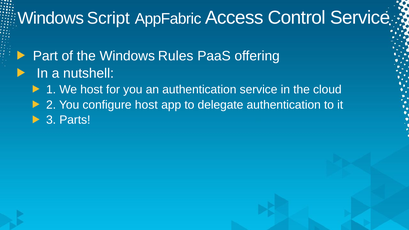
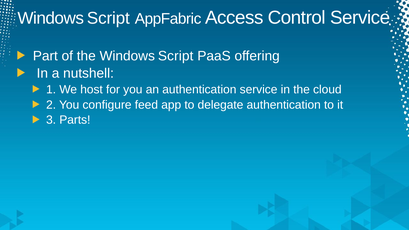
the Windows Rules: Rules -> Script (176, 56)
configure host: host -> feed (146, 105)
